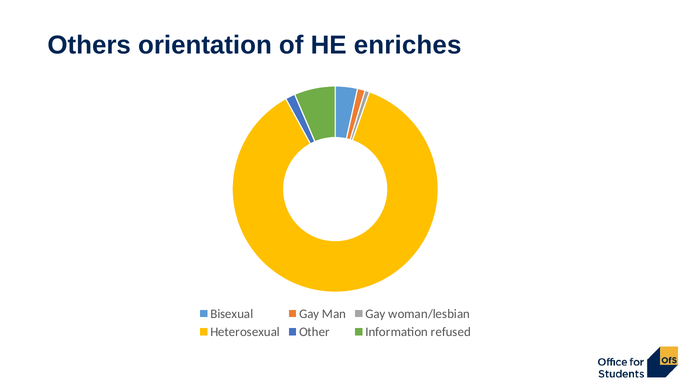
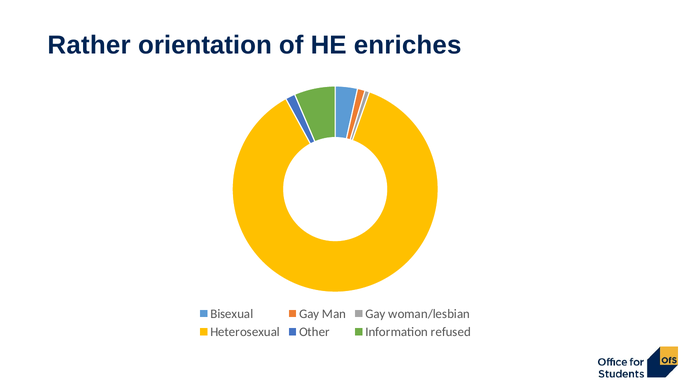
Others: Others -> Rather (89, 45)
